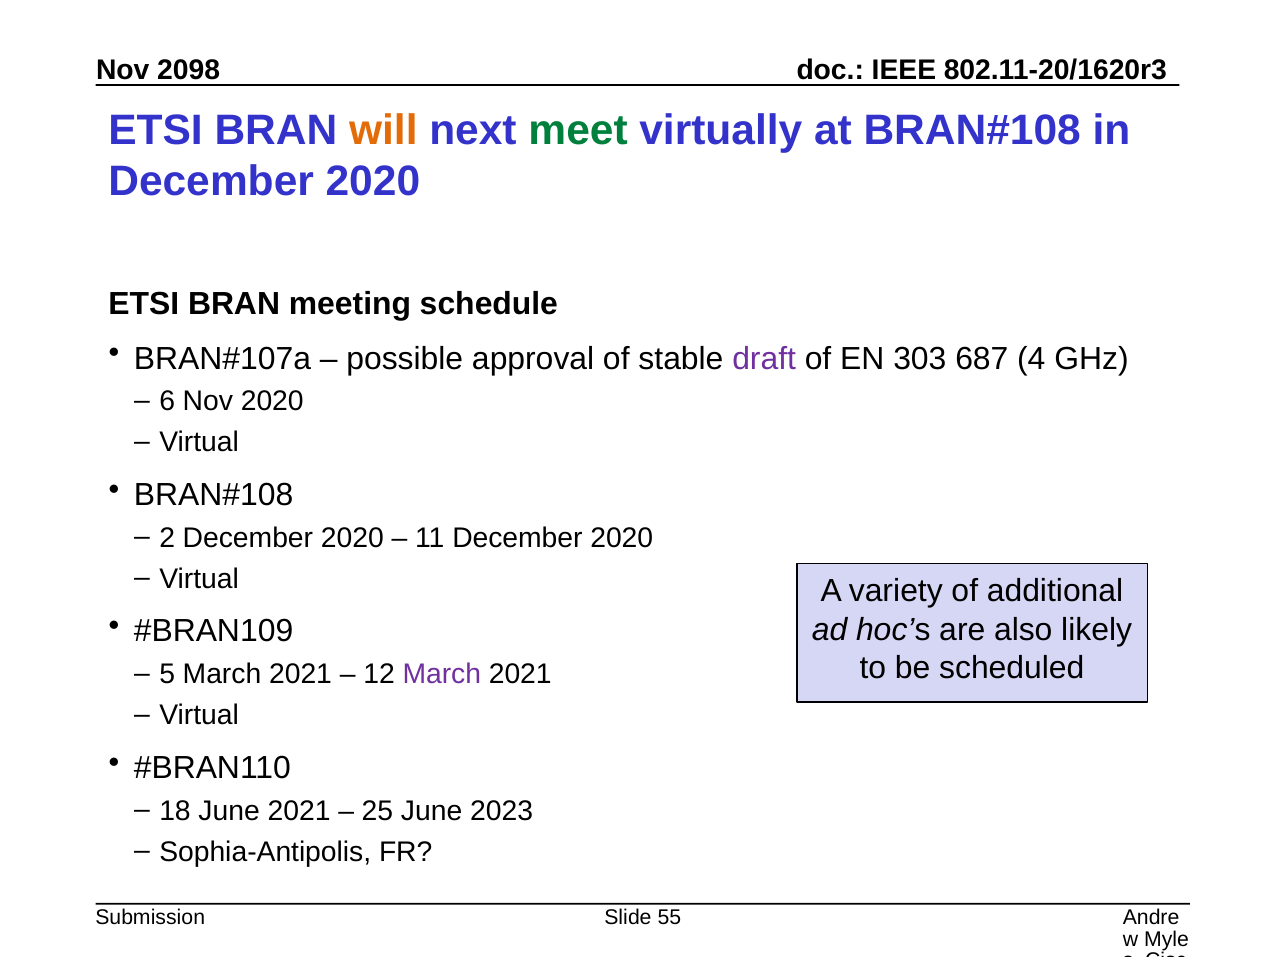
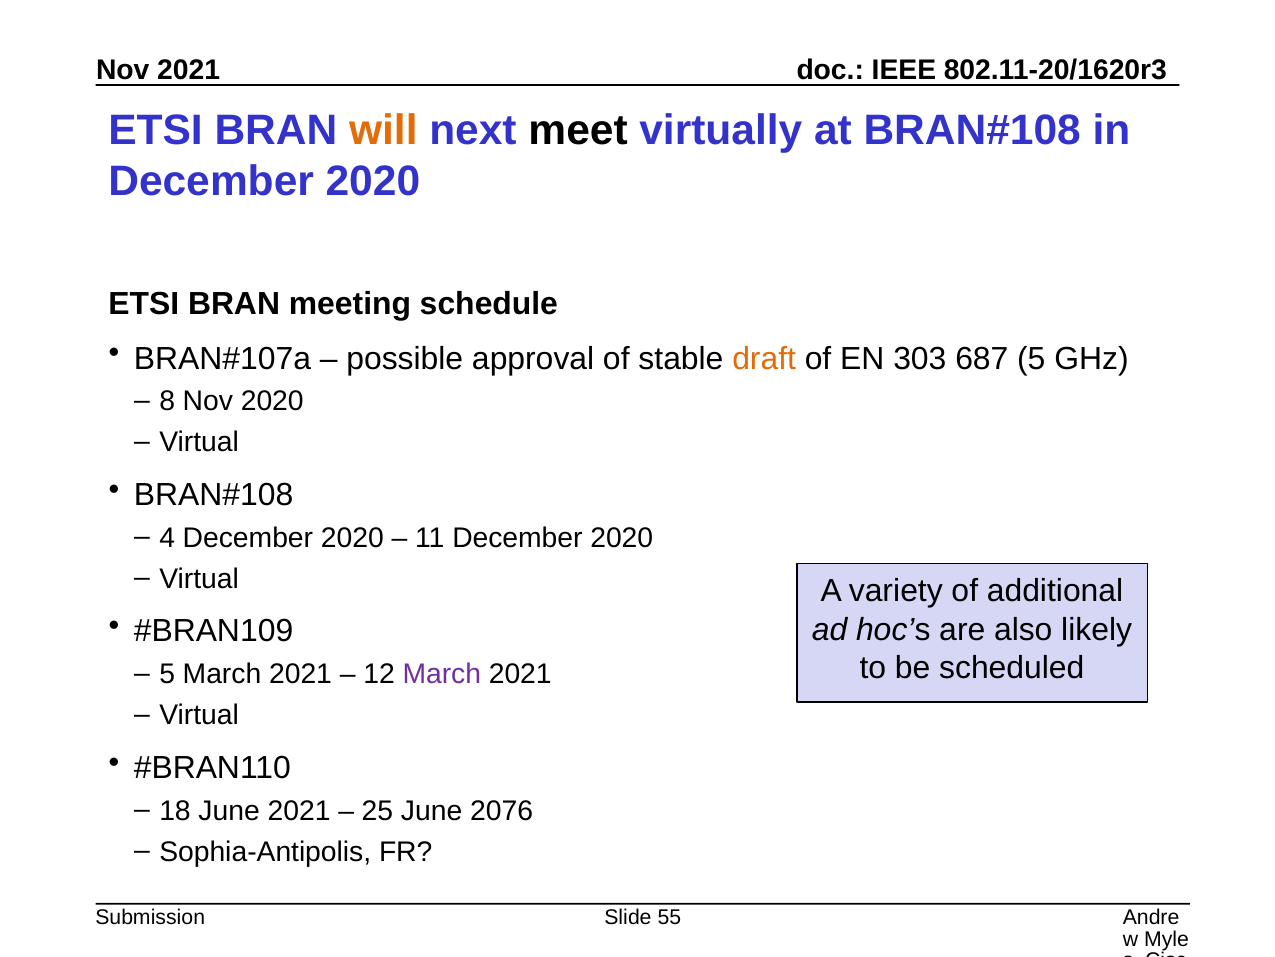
Nov 2098: 2098 -> 2021 (189, 70)
meet colour: green -> black (578, 131)
draft colour: purple -> orange (764, 358)
687 4: 4 -> 5 (1031, 358)
6: 6 -> 8 (167, 401)
2: 2 -> 4 (167, 538)
2023: 2023 -> 2076 (502, 810)
